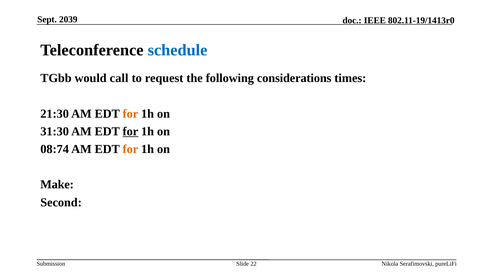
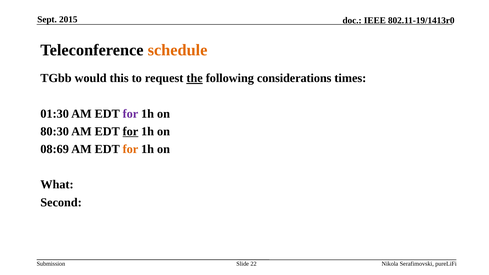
2039: 2039 -> 2015 (68, 19)
schedule colour: blue -> orange (178, 50)
call: call -> this (119, 78)
the underline: none -> present (195, 78)
21:30: 21:30 -> 01:30 (55, 114)
for colour: orange -> purple (130, 114)
31:30: 31:30 -> 80:30 (55, 131)
08:74: 08:74 -> 08:69 (55, 149)
Make: Make -> What (57, 185)
